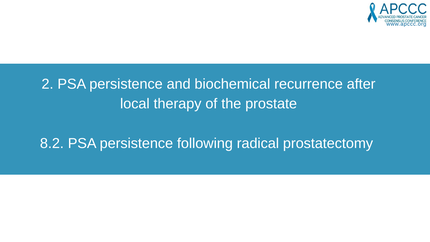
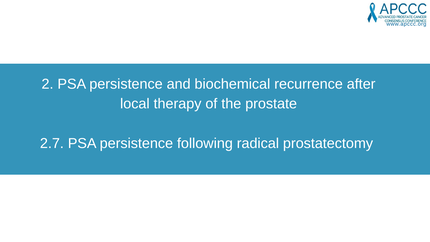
8.2: 8.2 -> 2.7 (52, 143)
